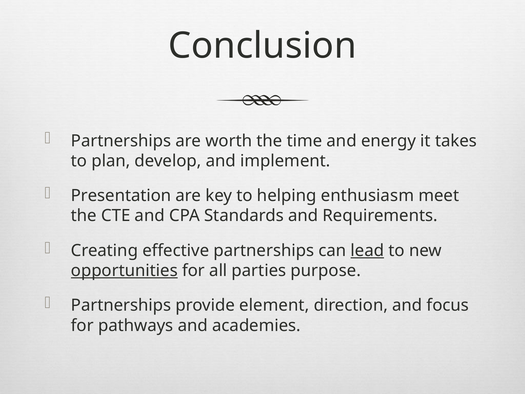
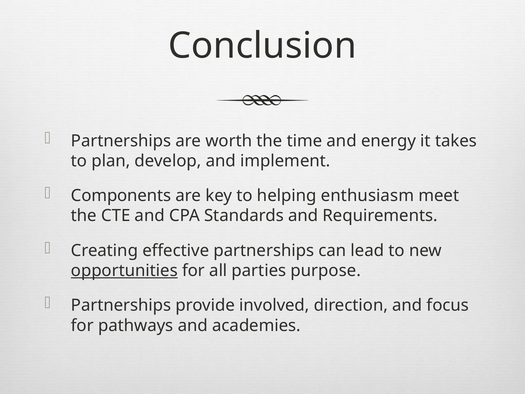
Presentation: Presentation -> Components (121, 196)
lead underline: present -> none (367, 250)
element: element -> involved (274, 305)
